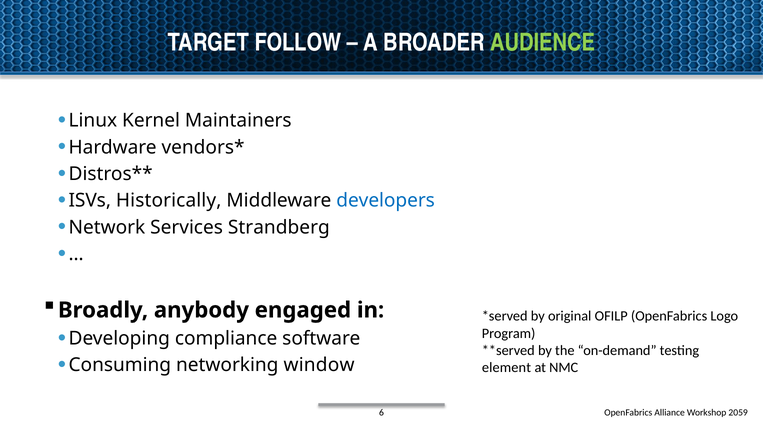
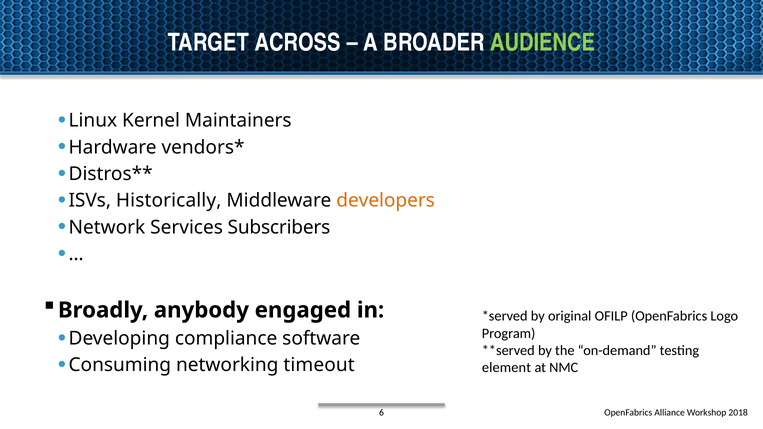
FOLLOW: FOLLOW -> ACROSS (298, 42)
developers colour: blue -> orange (386, 201)
Strandberg: Strandberg -> Subscribers (279, 227)
window: window -> timeout (319, 365)
2059: 2059 -> 2018 (738, 413)
